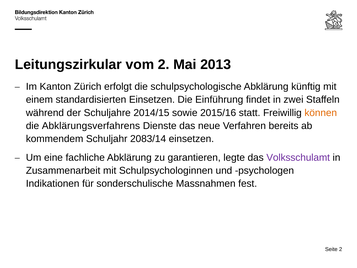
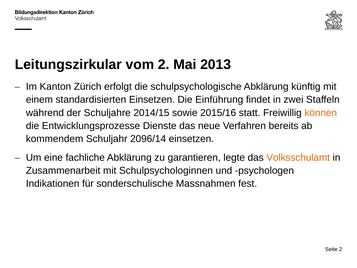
Abklärungsverfahrens: Abklärungsverfahrens -> Entwicklungsprozesse (91, 126)
2083/14: 2083/14 -> 2096/14 (148, 139)
Volksschulamt colour: purple -> orange (298, 157)
